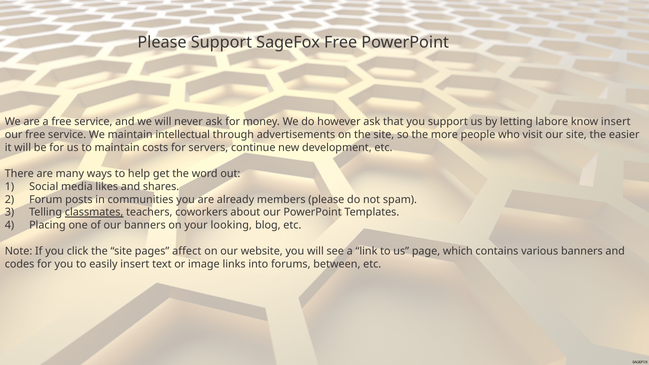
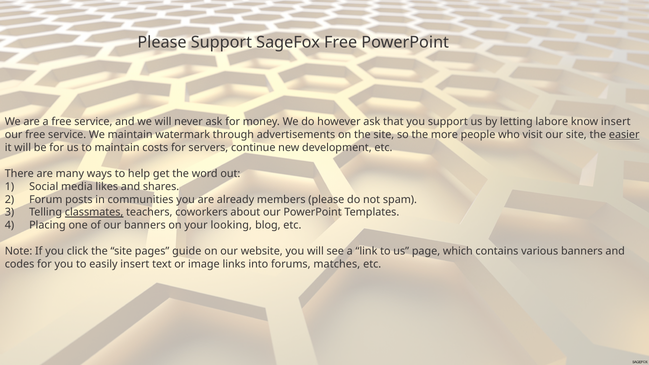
intellectual: intellectual -> watermark (183, 135)
easier underline: none -> present (624, 135)
affect: affect -> guide (187, 251)
between: between -> matches (337, 264)
